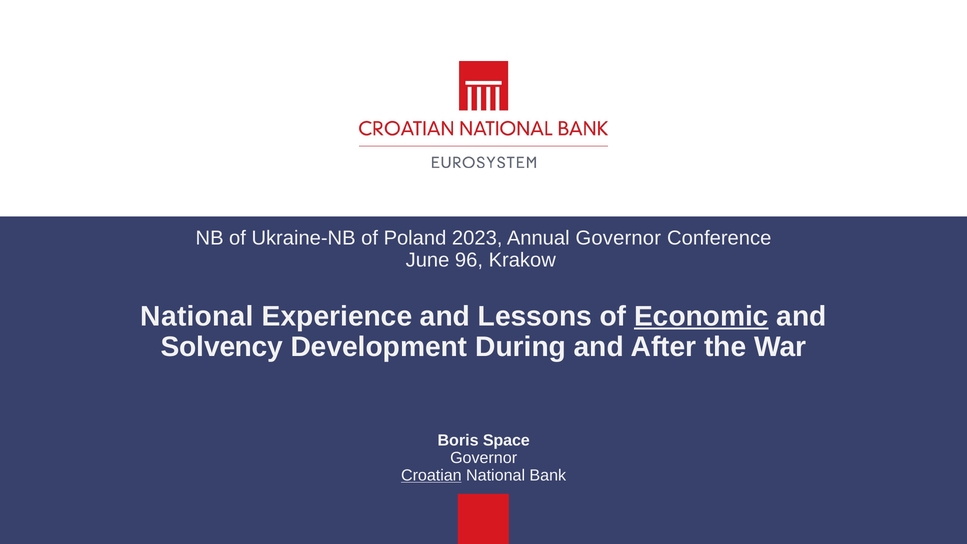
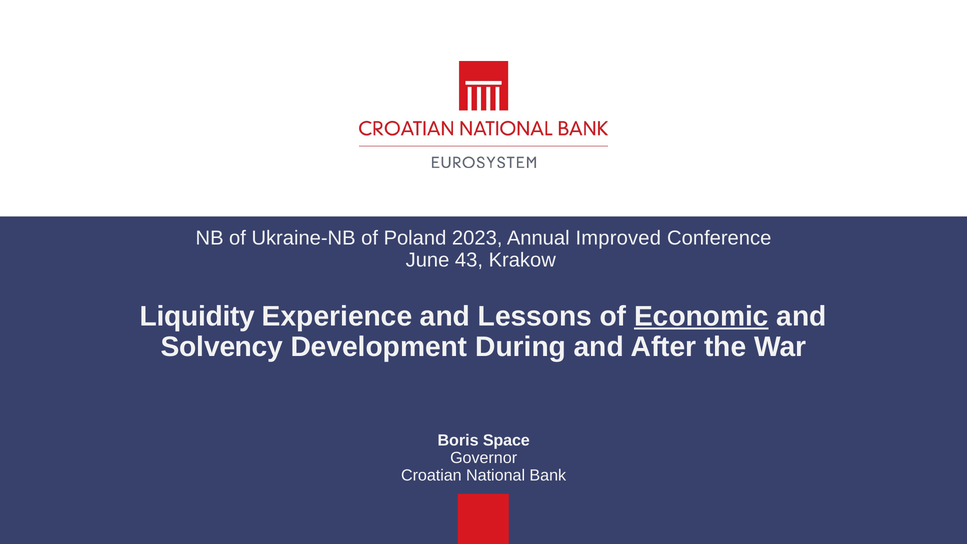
Annual Governor: Governor -> Improved (618, 238)
96: 96 -> 43 (469, 260)
National: National -> Liquidity (197, 316)
Croatian underline: present -> none (431, 475)
